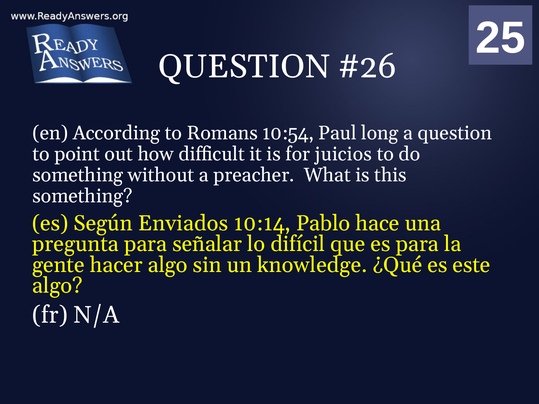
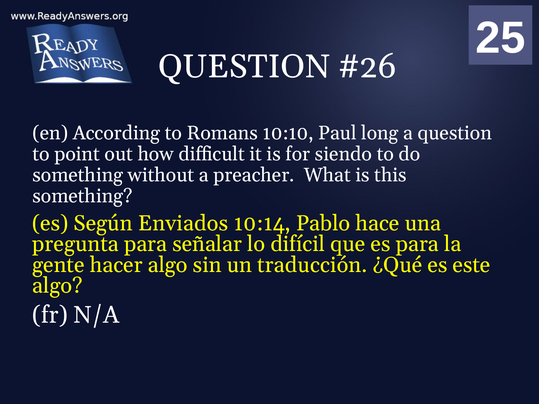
10:54: 10:54 -> 10:10 (288, 133)
juicios: juicios -> siendo (343, 154)
knowledge: knowledge -> traducción (312, 265)
